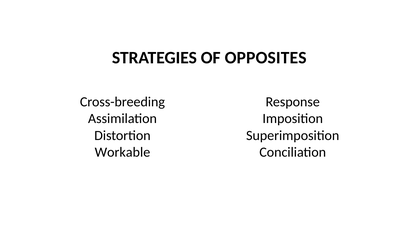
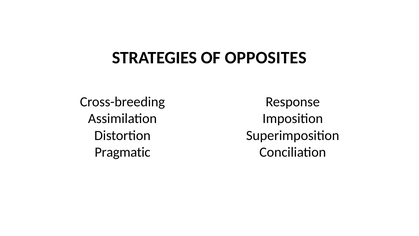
Workable: Workable -> Pragmatic (123, 152)
